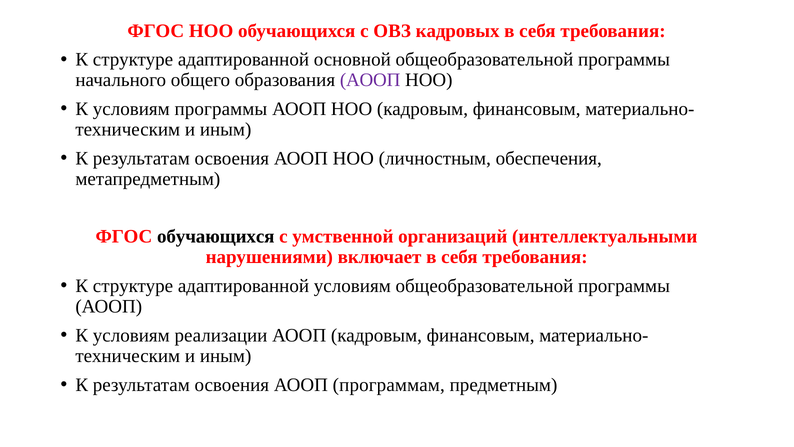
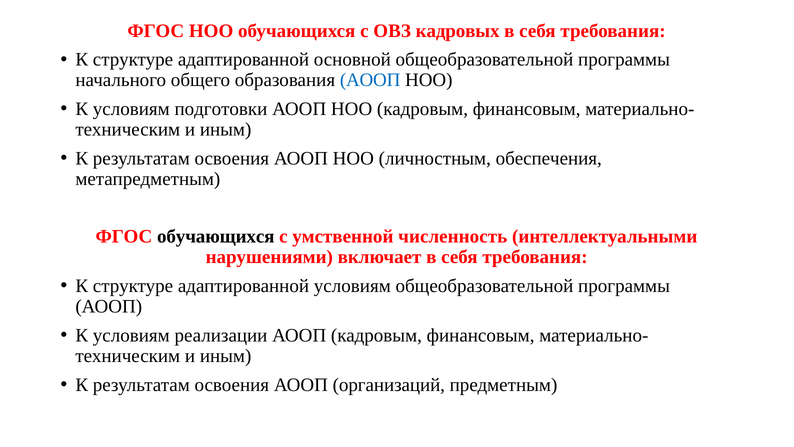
АООП colour: purple -> blue (370, 80)
условиям программы: программы -> подготовки (221, 109)
организаций: организаций -> численность (453, 236)
программам: программам -> организаций (389, 385)
